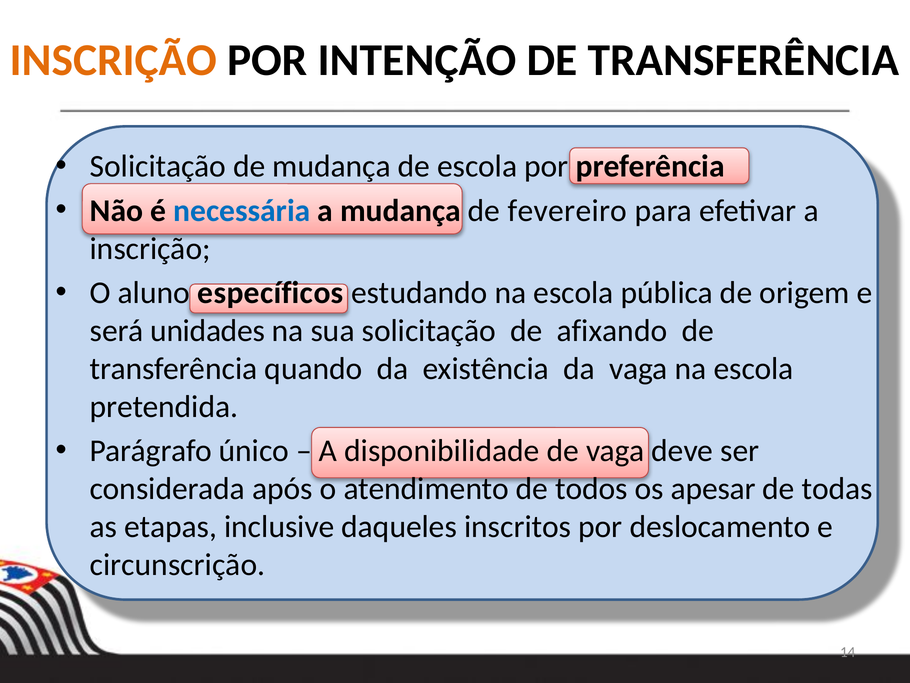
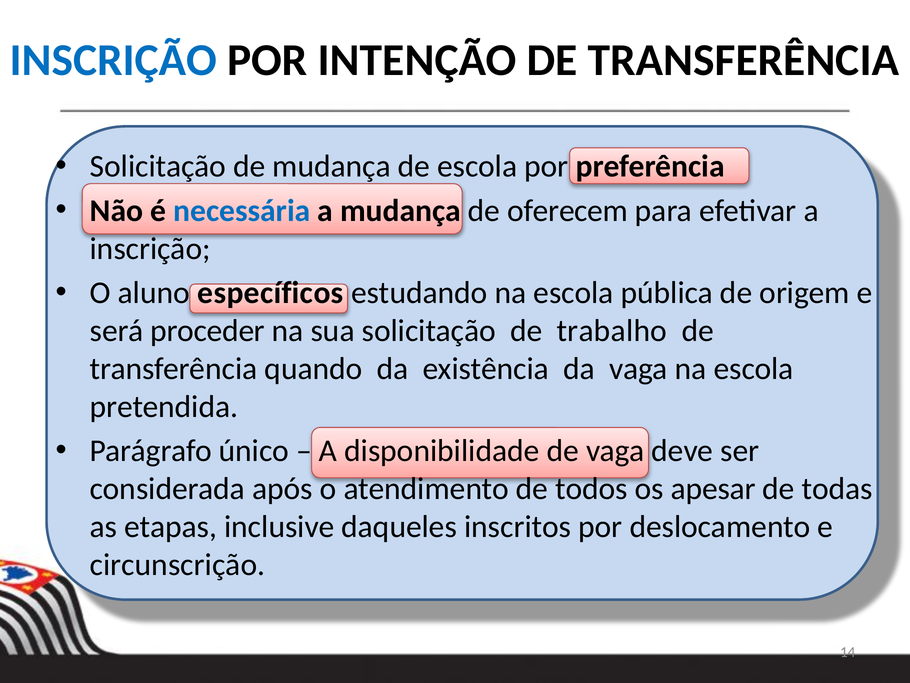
INSCRIÇÃO colour: orange -> blue (113, 60)
fevereiro: fevereiro -> oferecem (568, 211)
unidades: unidades -> proceder (208, 331)
afixando: afixando -> trabalho (612, 331)
